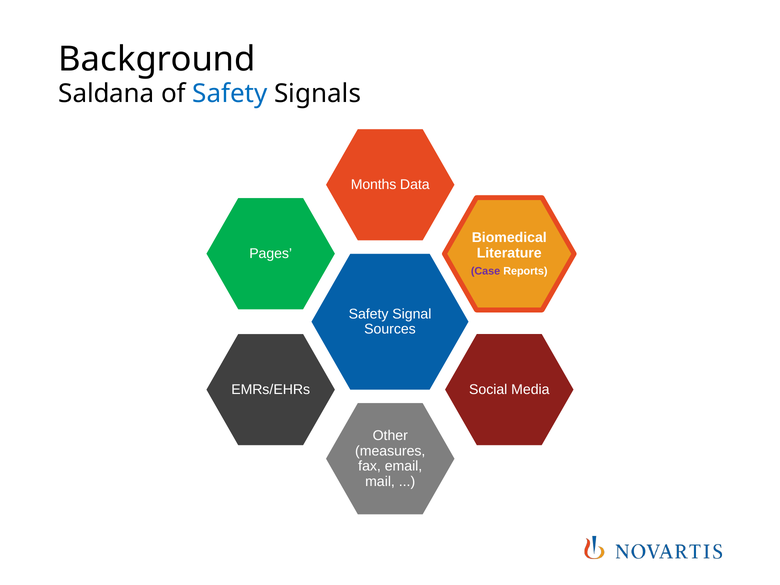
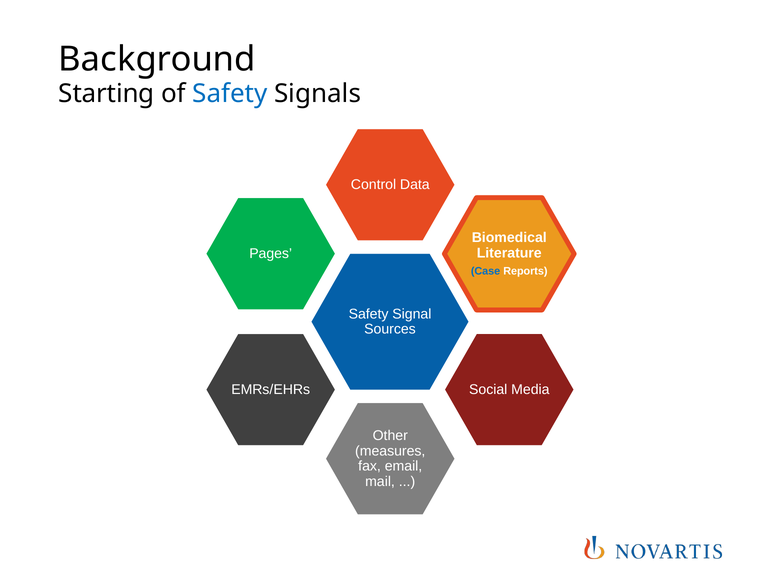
Saldana: Saldana -> Starting (106, 94)
Months: Months -> Control (373, 185)
Case colour: purple -> blue (486, 271)
